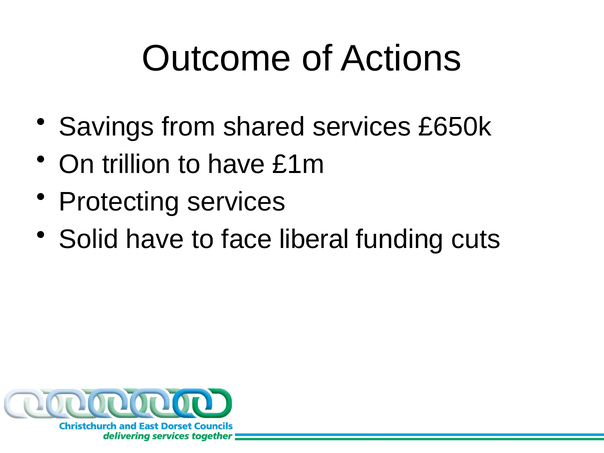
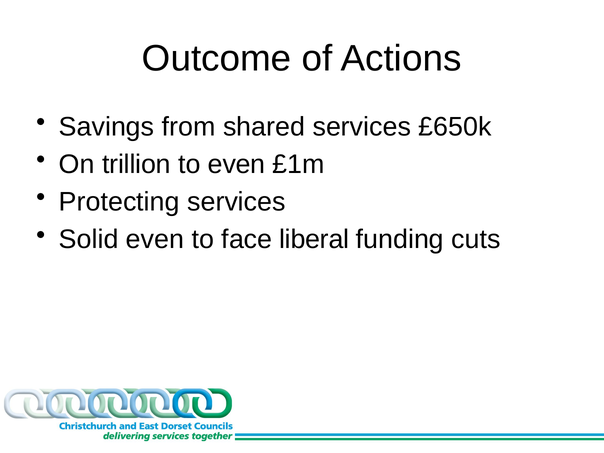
to have: have -> even (237, 164)
Solid have: have -> even (155, 239)
